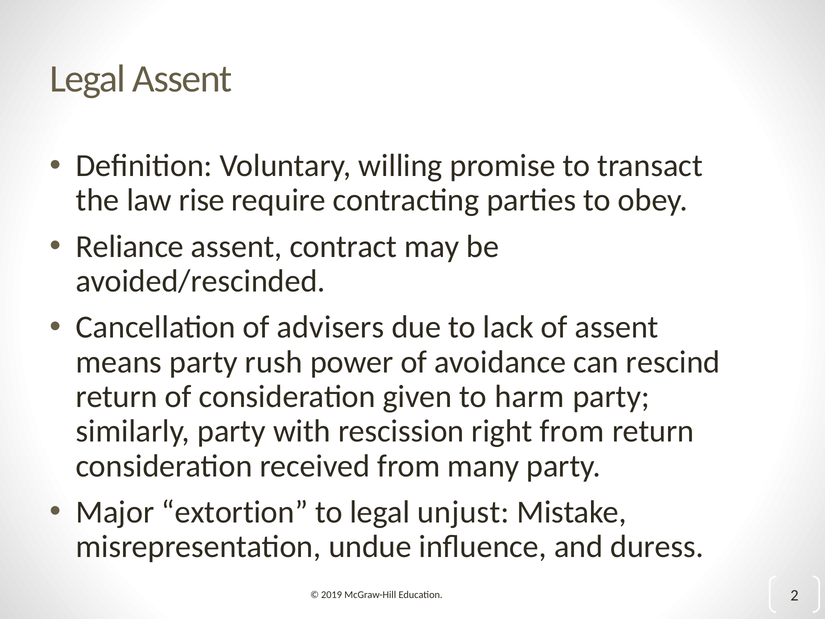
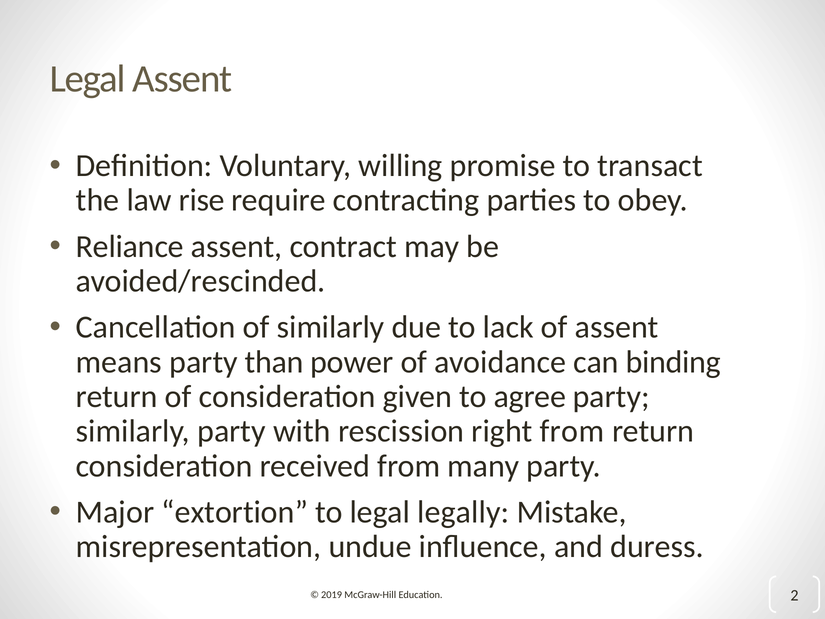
of advisers: advisers -> similarly (331, 327)
rush: rush -> than (274, 362)
rescind: rescind -> binding (673, 362)
harm: harm -> agree (530, 397)
unjust: unjust -> legally (463, 512)
